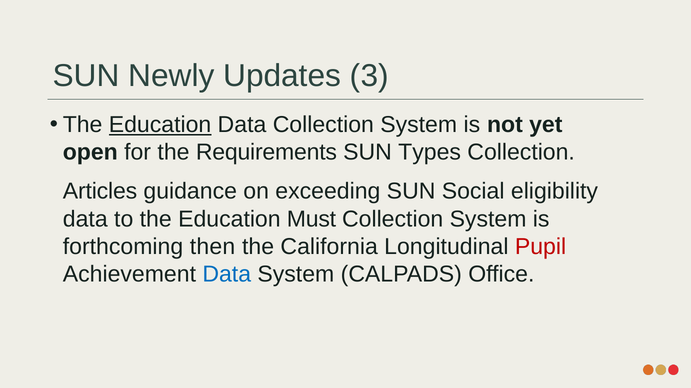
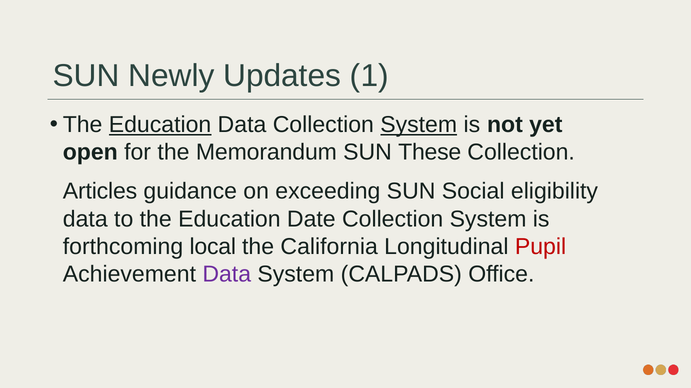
3: 3 -> 1 (369, 76)
System underline: none -> present (419, 125)
Requirements: Requirements -> Memorandum (266, 153)
Types: Types -> These (430, 153)
Must: Must -> Date (311, 219)
then: then -> local (213, 247)
Data colour: blue -> purple (227, 275)
